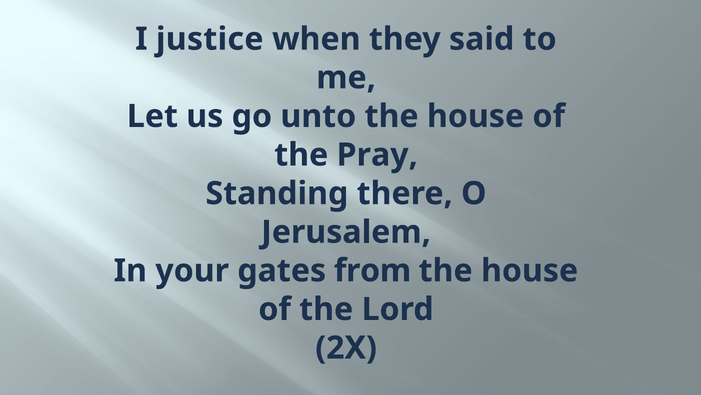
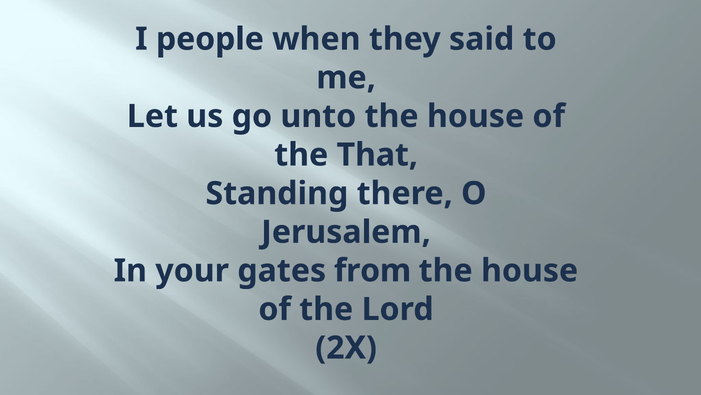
justice: justice -> people (210, 39)
Pray: Pray -> That (377, 155)
